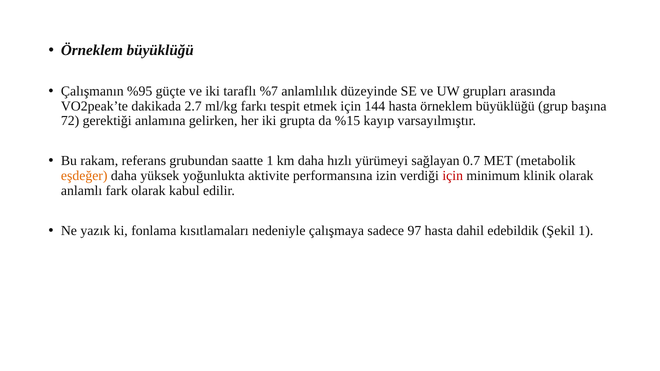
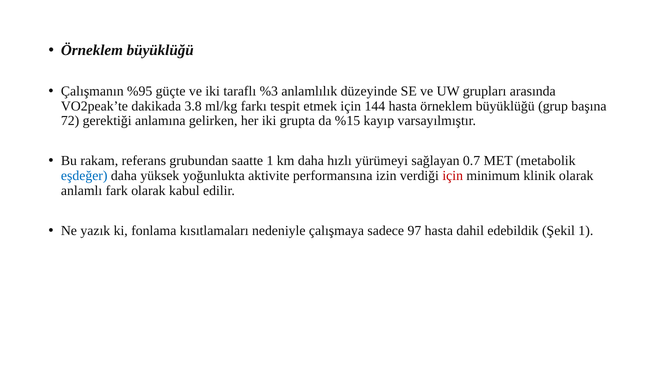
%7: %7 -> %3 (269, 91)
2.7: 2.7 -> 3.8 (193, 106)
eşdeğer colour: orange -> blue (84, 176)
